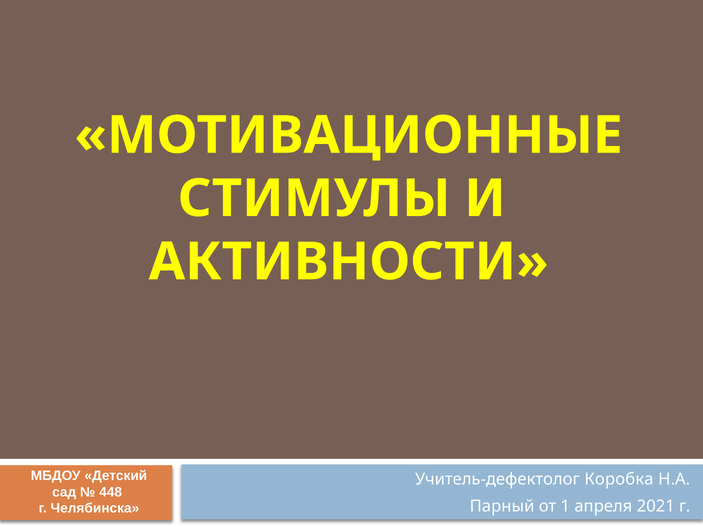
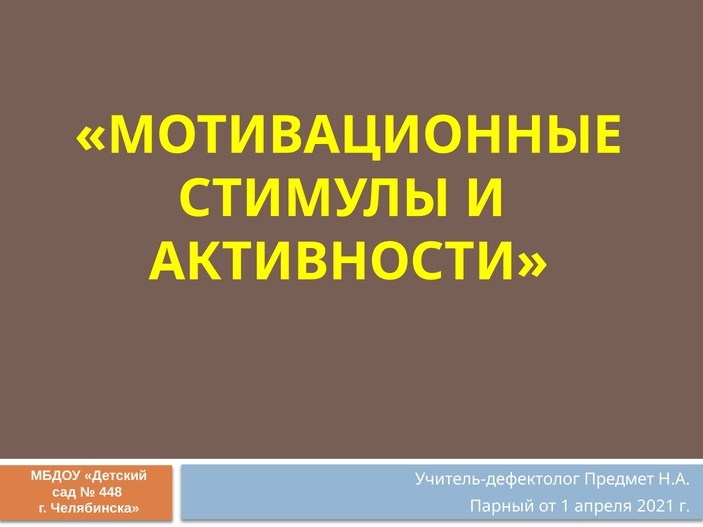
Коробка: Коробка -> Предмет (619, 480)
